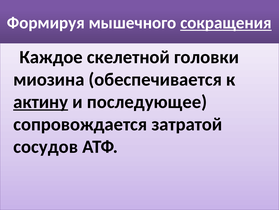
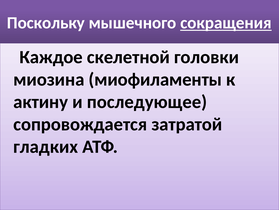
Формируя: Формируя -> Поскольку (46, 23)
обеспечивается: обеспечивается -> миофиламенты (155, 79)
актину underline: present -> none (41, 102)
сосудов: сосудов -> гладких (46, 146)
